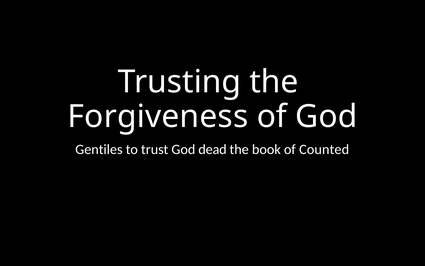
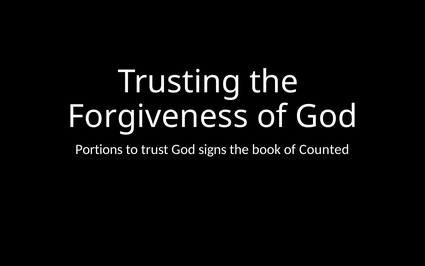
Gentiles: Gentiles -> Portions (99, 149)
dead: dead -> signs (213, 149)
